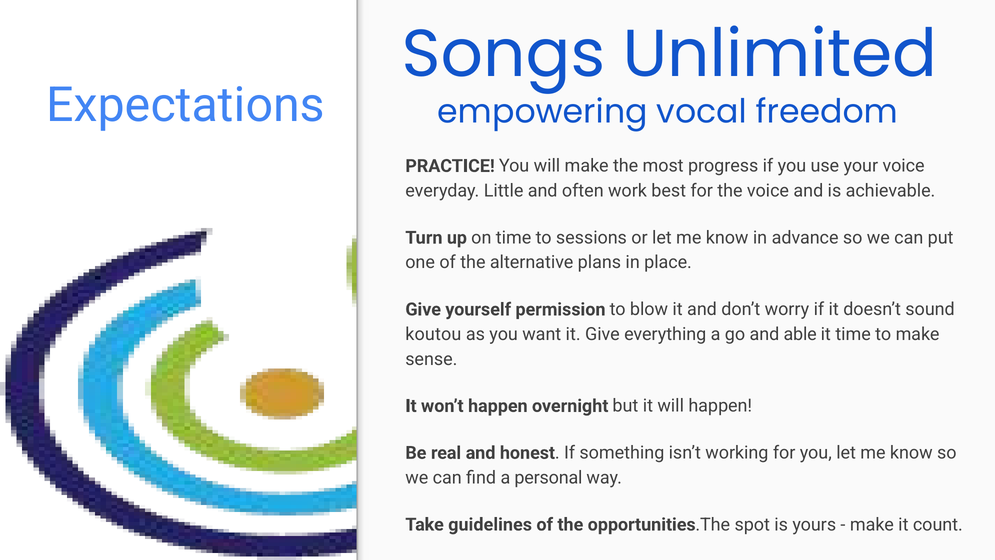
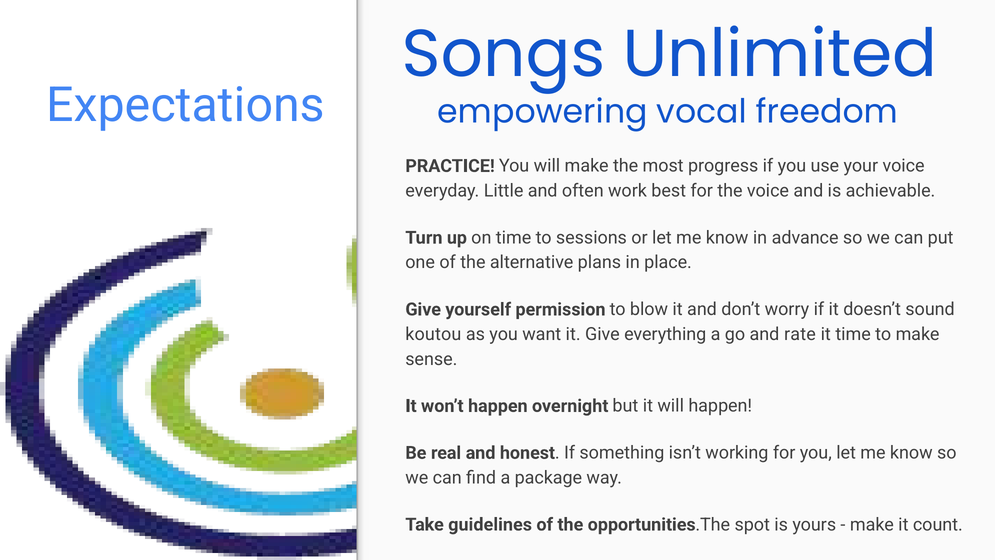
able: able -> rate (800, 334)
personal: personal -> package (548, 477)
